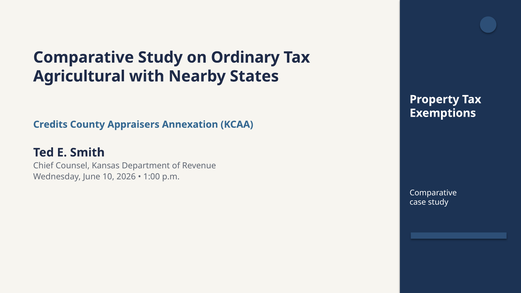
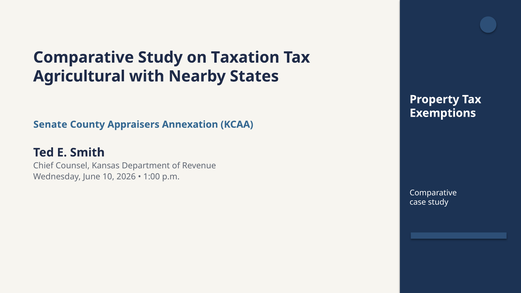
Ordinary: Ordinary -> Taxation (245, 57)
Credits: Credits -> Senate (50, 125)
